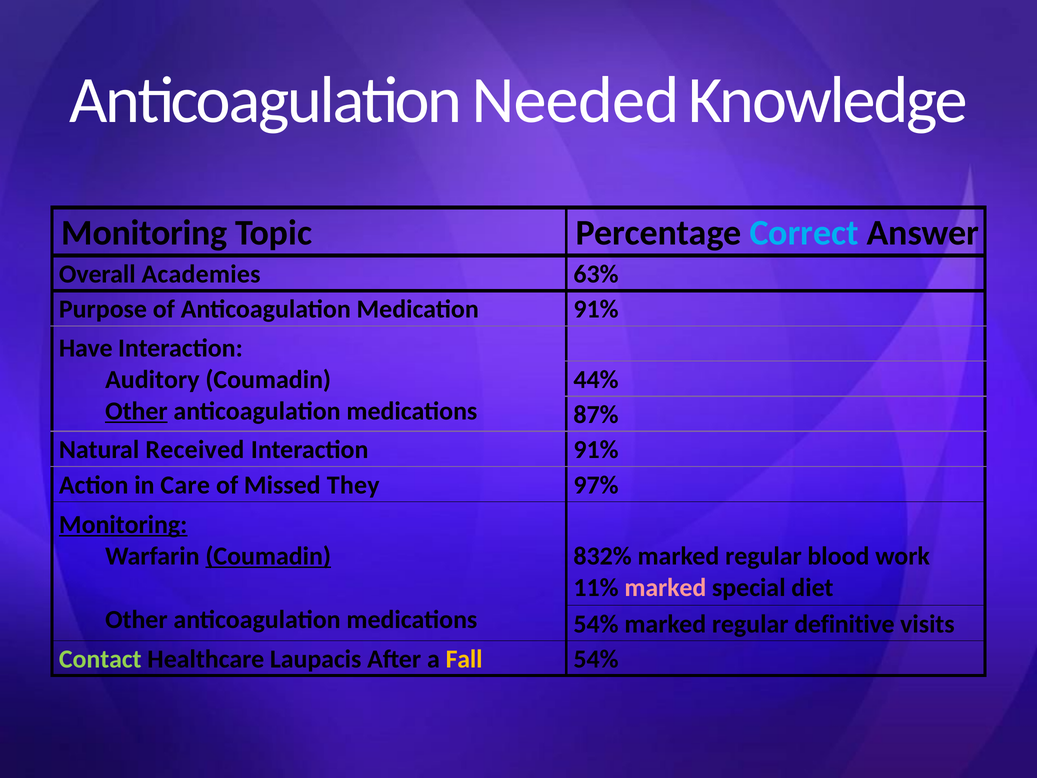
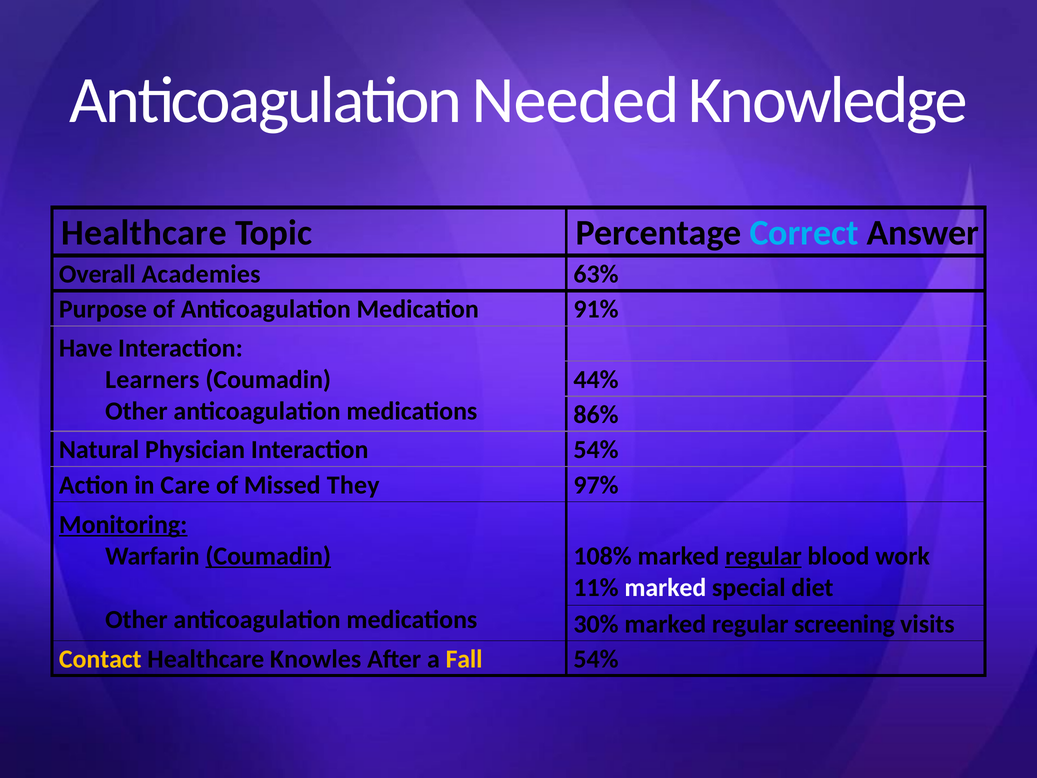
Monitoring: Monitoring -> Healthcare (144, 233)
Auditory: Auditory -> Learners (152, 380)
Other underline: present -> none (136, 411)
87%: 87% -> 86% (596, 415)
Received: Received -> Physician (195, 450)
Interaction 91%: 91% -> 54% (596, 450)
832%: 832% -> 108% (603, 556)
regular underline: none -> present (763, 556)
marked colour: pink -> white (665, 588)
54%: 54% -> 30% (596, 624)
definitive: definitive -> screening (844, 624)
Contact colour: light green -> yellow (100, 659)
Laupacis: Laupacis -> Knowles (316, 659)
